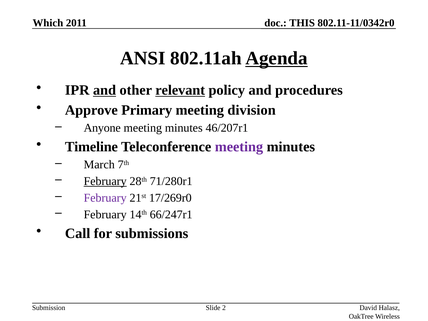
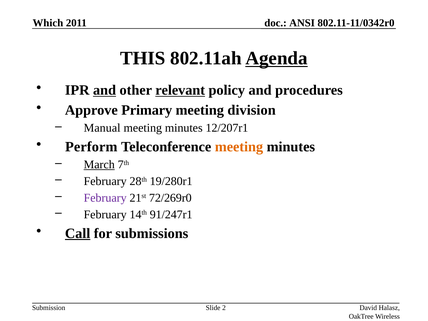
THIS: THIS -> ANSI (302, 23)
ANSI: ANSI -> THIS (143, 58)
Anyone: Anyone -> Manual (102, 128)
46/207r1: 46/207r1 -> 12/207r1 (227, 128)
Timeline: Timeline -> Perform (91, 147)
meeting colour: purple -> orange (239, 147)
March underline: none -> present (99, 165)
February underline: present -> none (105, 181)
71/280r1: 71/280r1 -> 19/280r1 (171, 181)
17/269r0: 17/269r0 -> 72/269r0 (170, 198)
66/247r1: 66/247r1 -> 91/247r1 (171, 215)
Call underline: none -> present (78, 233)
